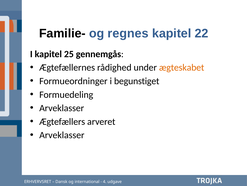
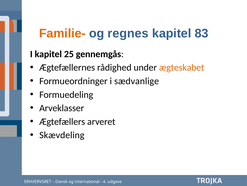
Familie- colour: black -> orange (62, 33)
22: 22 -> 83 (202, 33)
begunstiget: begunstiget -> sædvanlige (137, 81)
Arveklasser: Arveklasser -> Skævdeling (62, 135)
